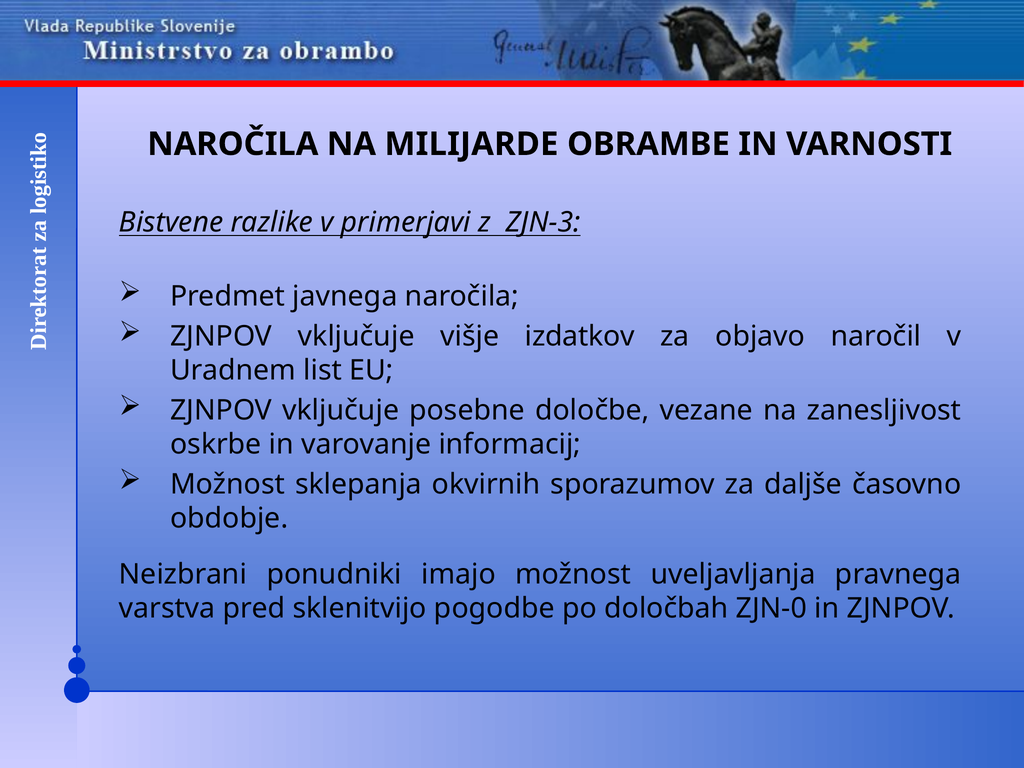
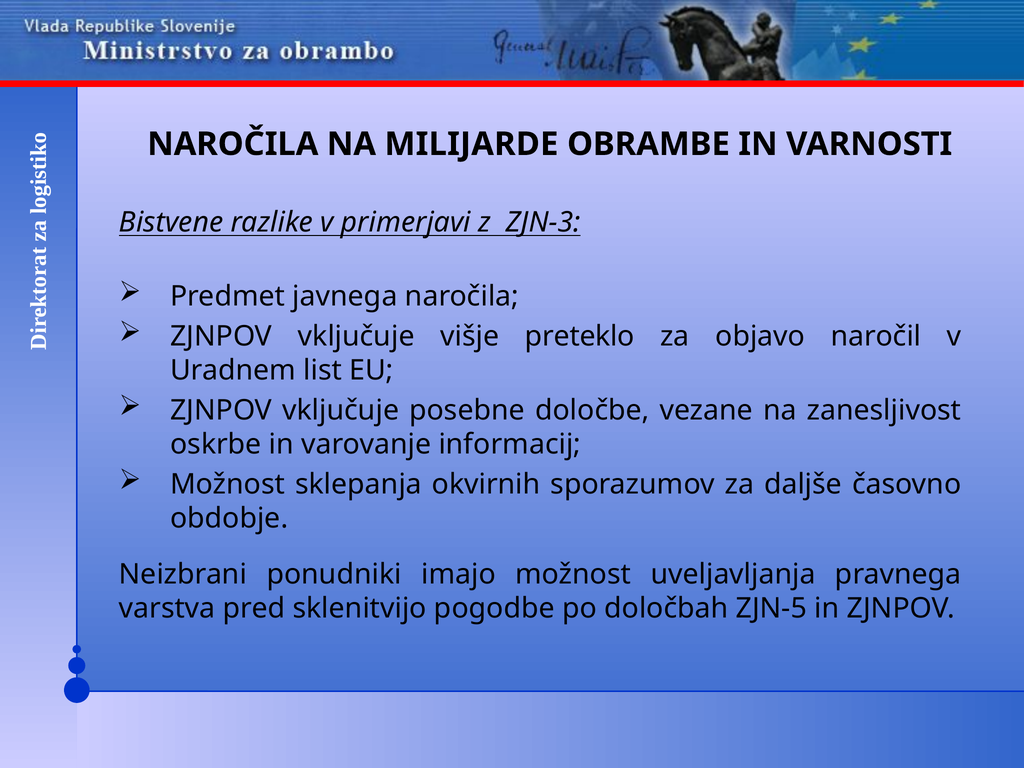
izdatkov: izdatkov -> preteklo (580, 336)
ZJN-0: ZJN-0 -> ZJN-5 (771, 608)
